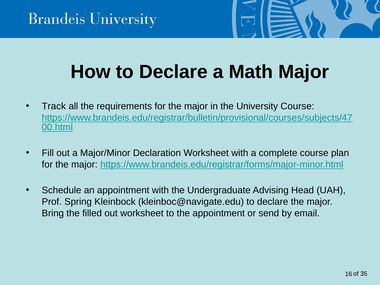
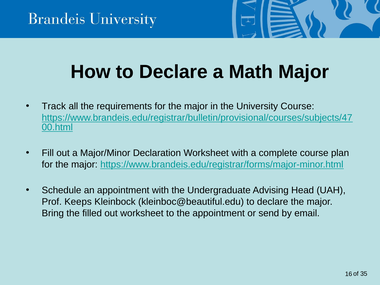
Spring: Spring -> Keeps (78, 202)
kleinboc@navigate.edu: kleinboc@navigate.edu -> kleinboc@beautiful.edu (191, 202)
